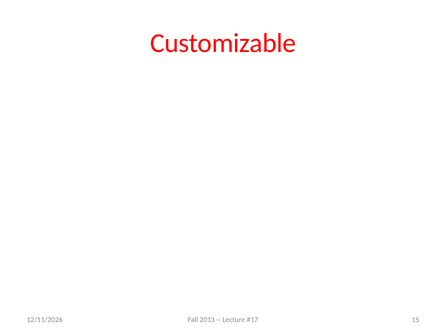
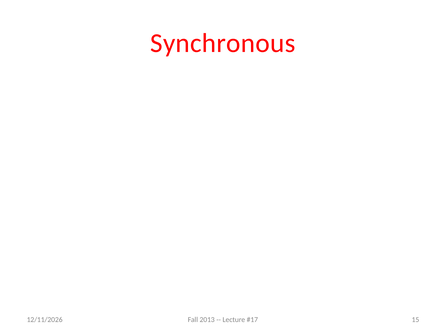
Customizable: Customizable -> Synchronous (223, 43)
